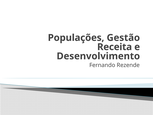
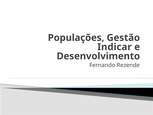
Receita: Receita -> Indicar (114, 47)
